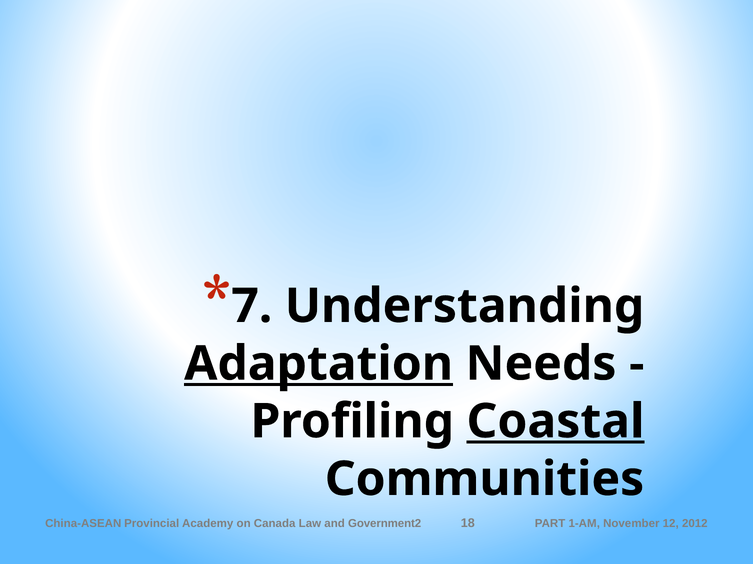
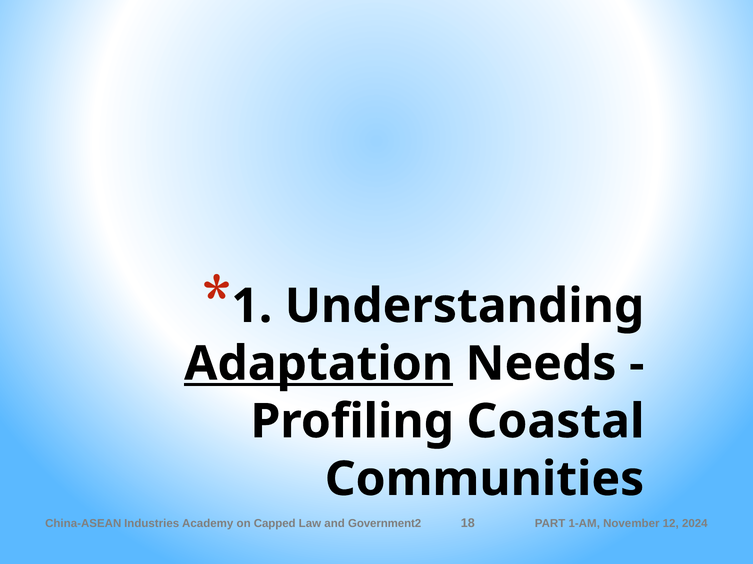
7: 7 -> 1 (252, 307)
Coastal underline: present -> none (555, 422)
Provincial: Provincial -> Industries (152, 524)
Canada: Canada -> Capped (275, 524)
2012: 2012 -> 2024 (695, 524)
